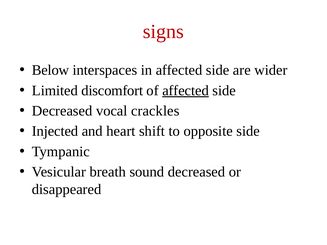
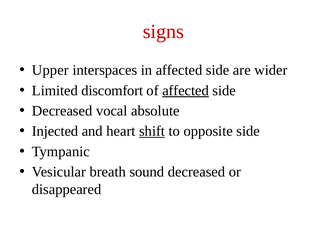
Below: Below -> Upper (50, 70)
crackles: crackles -> absolute (155, 111)
shift underline: none -> present (152, 131)
